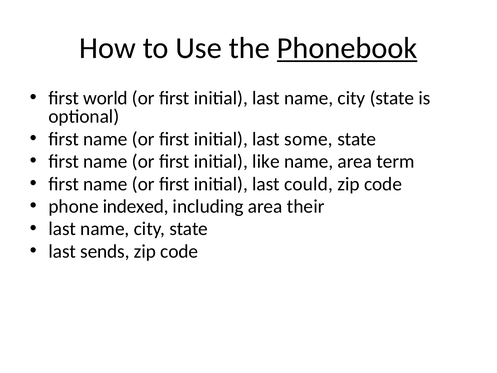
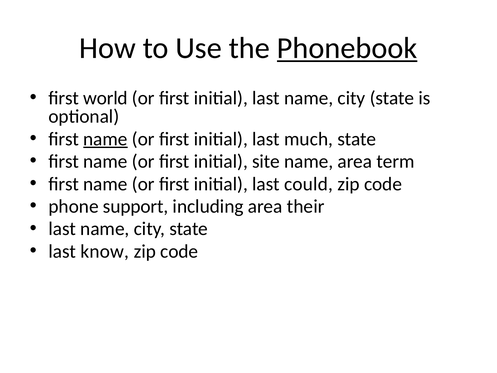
name underline: none -> present (105, 139)
some: some -> much (309, 139)
like: like -> site (266, 161)
indexed: indexed -> support (136, 206)
sends: sends -> know (105, 251)
